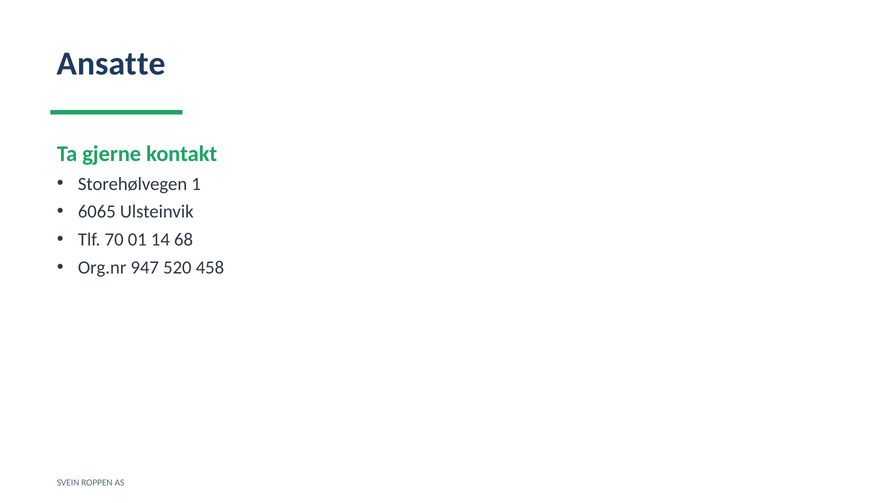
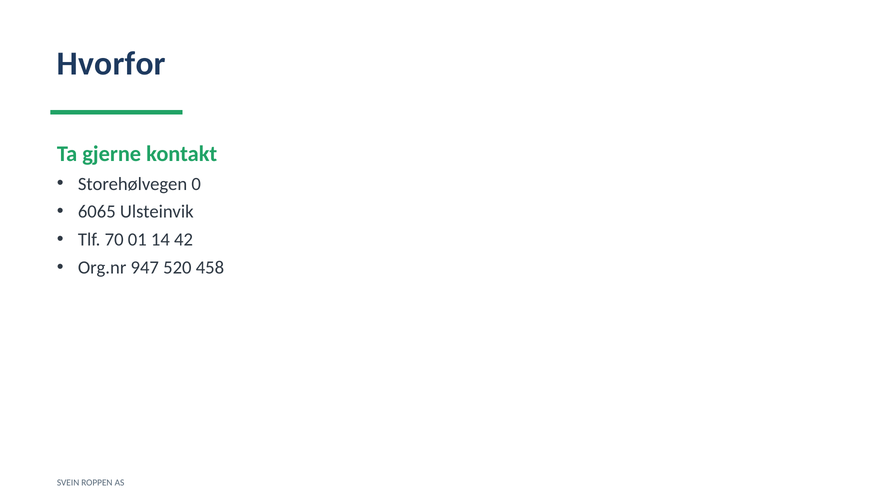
Ansatte: Ansatte -> Hvorfor (111, 64)
1: 1 -> 0 (196, 184)
68: 68 -> 42 (184, 240)
